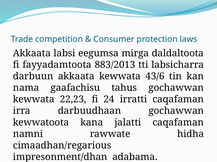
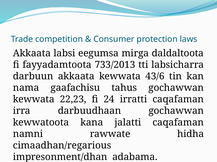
883/2013: 883/2013 -> 733/2013 (115, 65)
